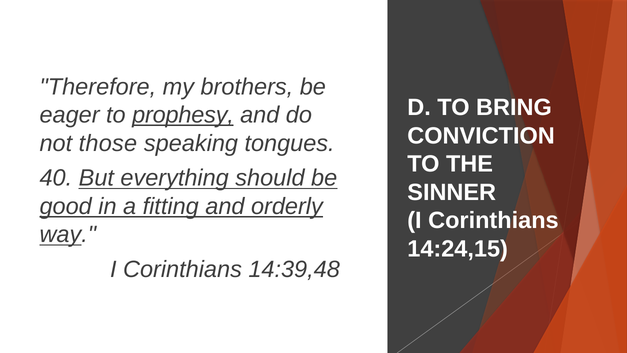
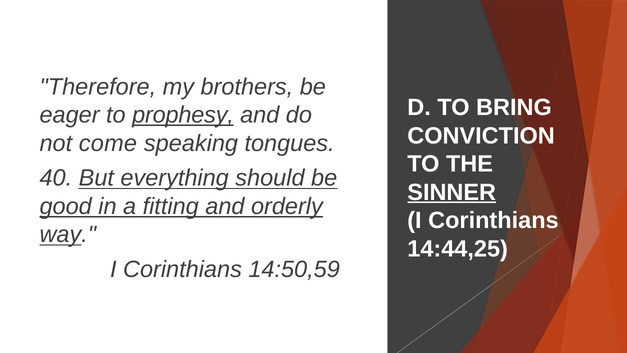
those: those -> come (108, 143)
SINNER underline: none -> present (452, 192)
14:24,15: 14:24,15 -> 14:44,25 (458, 249)
14:39,48: 14:39,48 -> 14:50,59 (294, 269)
